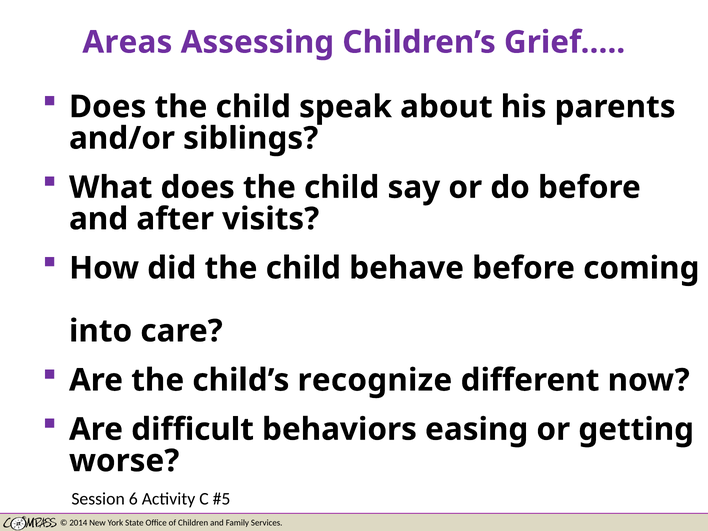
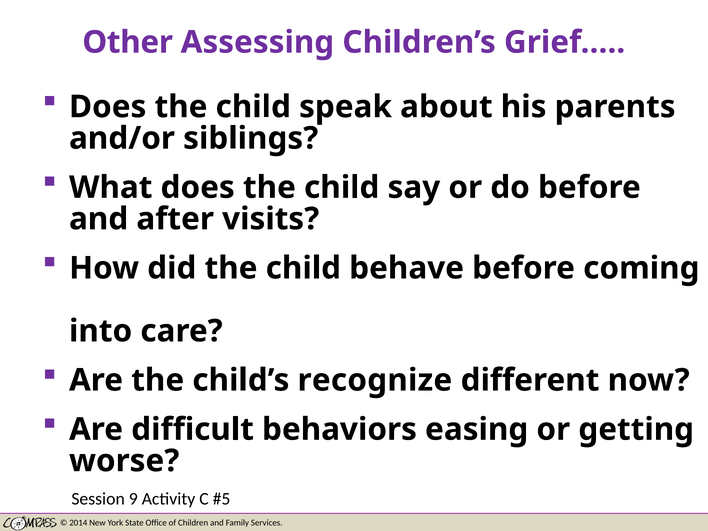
Areas: Areas -> Other (128, 42)
6: 6 -> 9 (133, 499)
